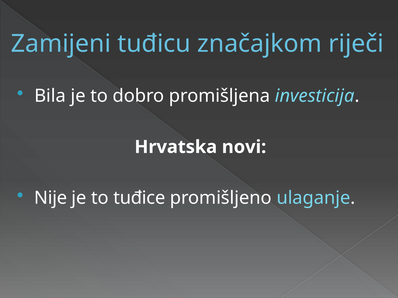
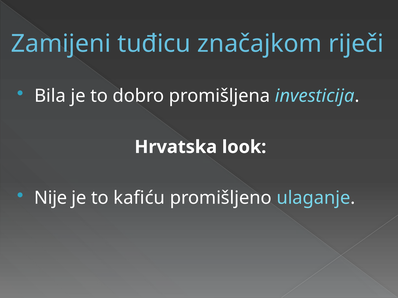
novi: novi -> look (244, 147)
tuđice: tuđice -> kafiću (139, 198)
